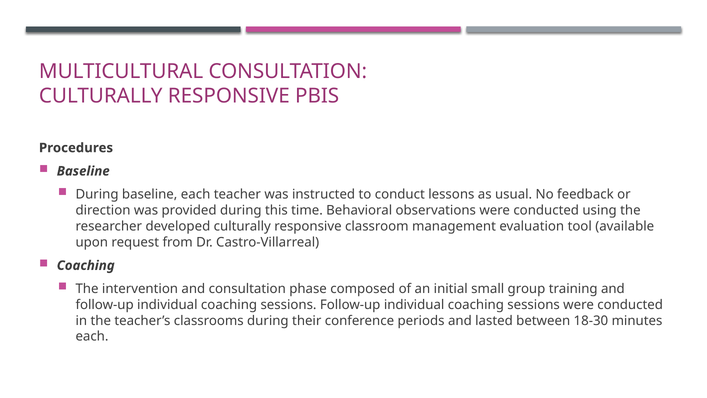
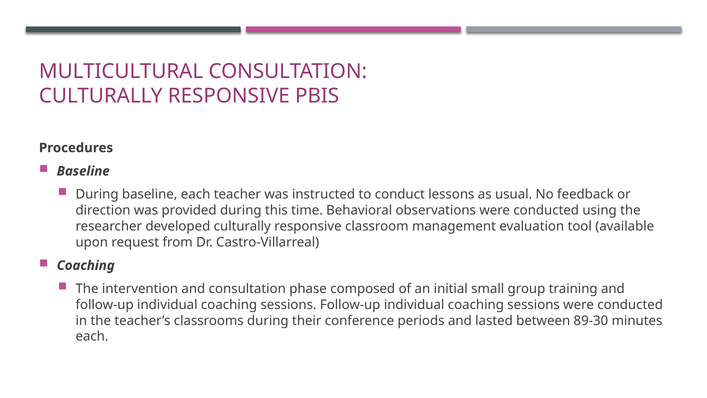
18-30: 18-30 -> 89-30 (591, 320)
